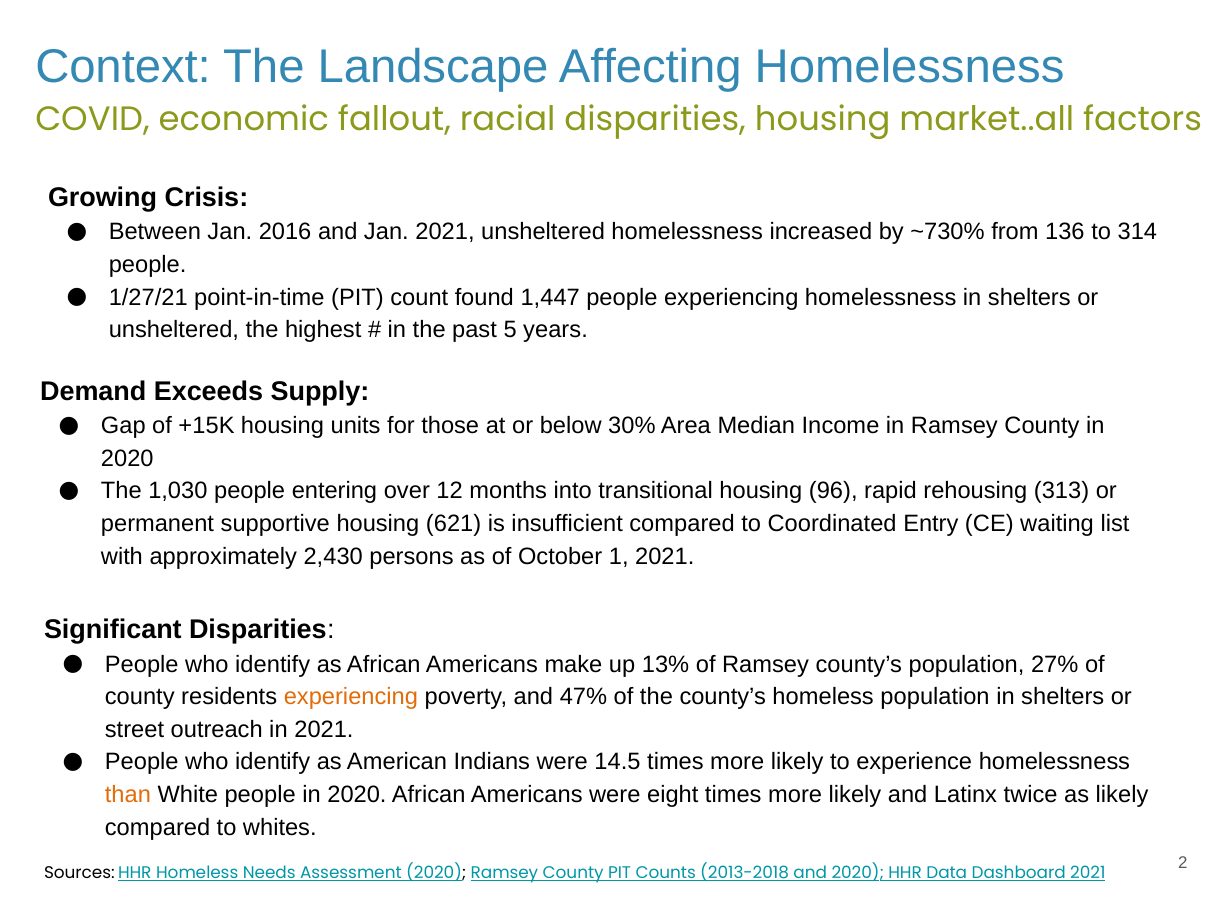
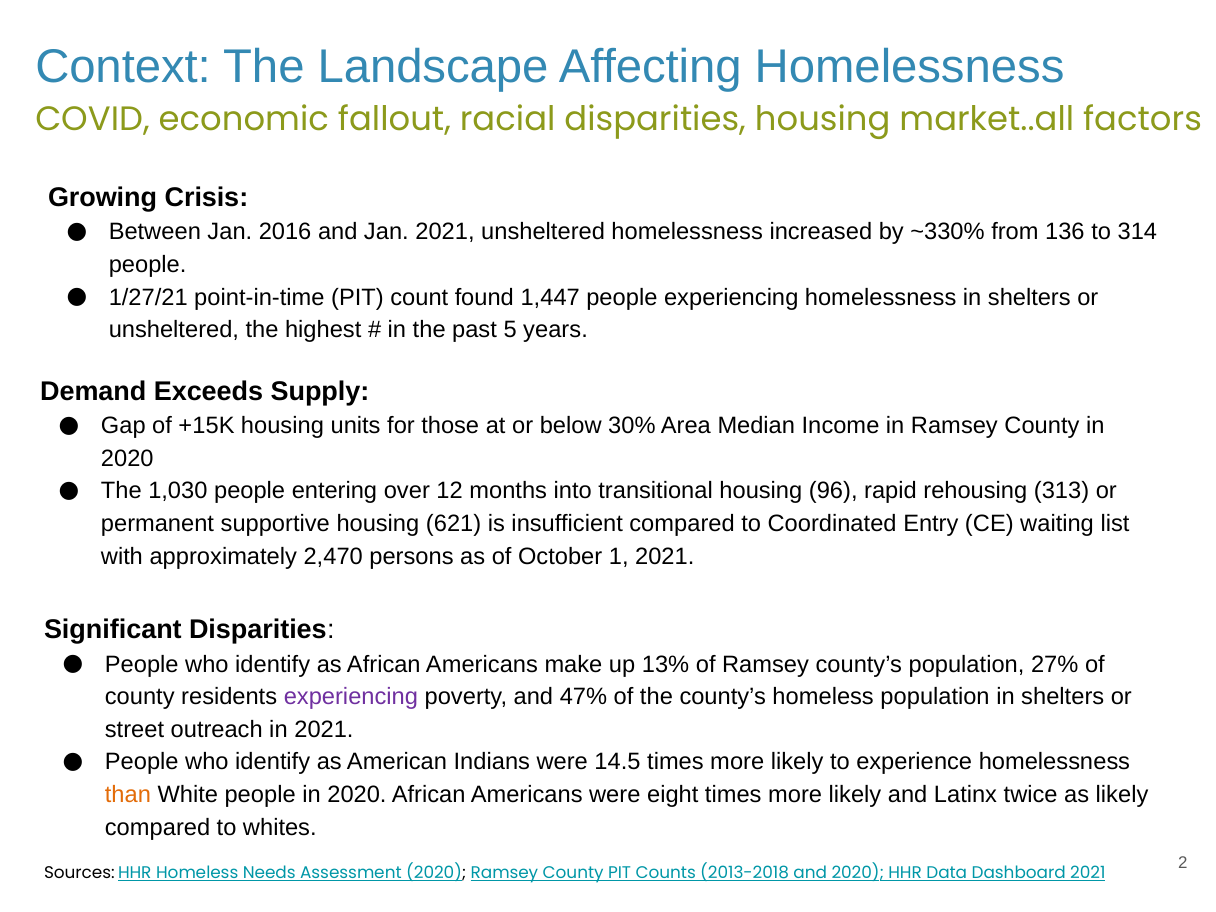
~730%: ~730% -> ~330% (948, 232)
2,430: 2,430 -> 2,470 (333, 556)
experiencing colour: orange -> purple (351, 697)
